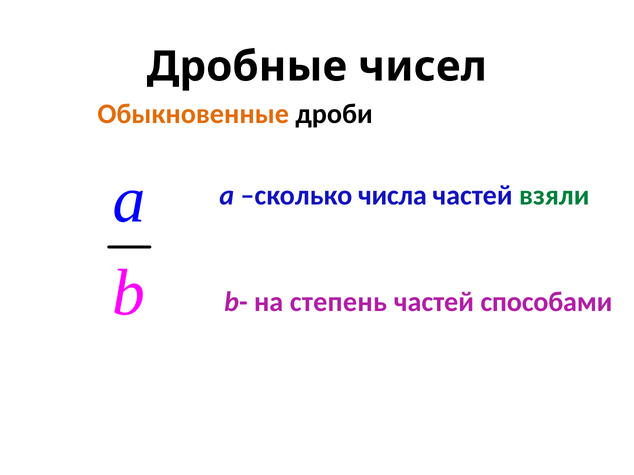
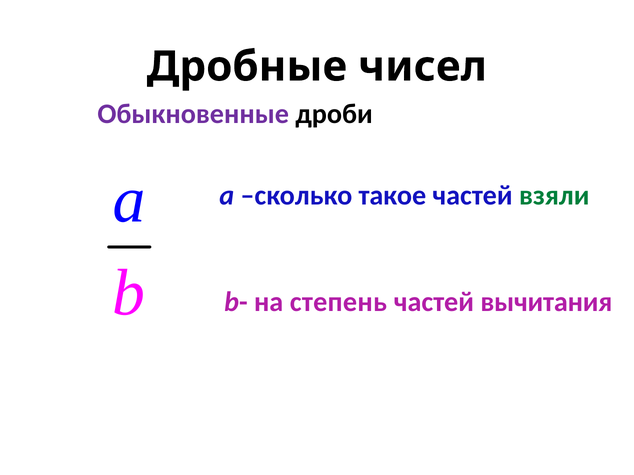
Обыкновенные colour: orange -> purple (193, 114)
числа: числа -> такое (392, 196)
способами: способами -> вычитания (546, 302)
